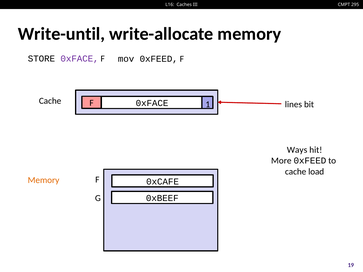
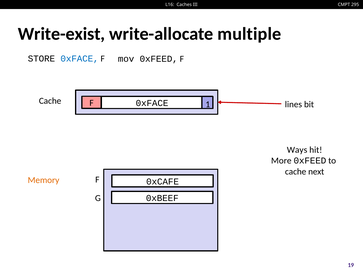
Write-until: Write-until -> Write-exist (61, 34)
write-allocate memory: memory -> multiple (249, 34)
0xFACE colour: purple -> blue (80, 59)
load: load -> next (316, 172)
